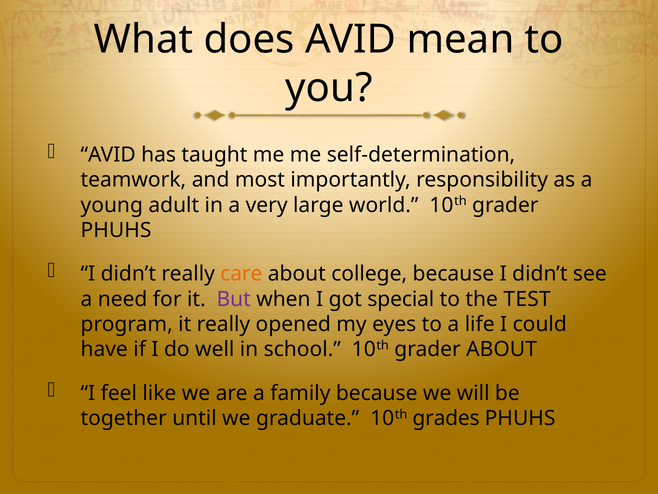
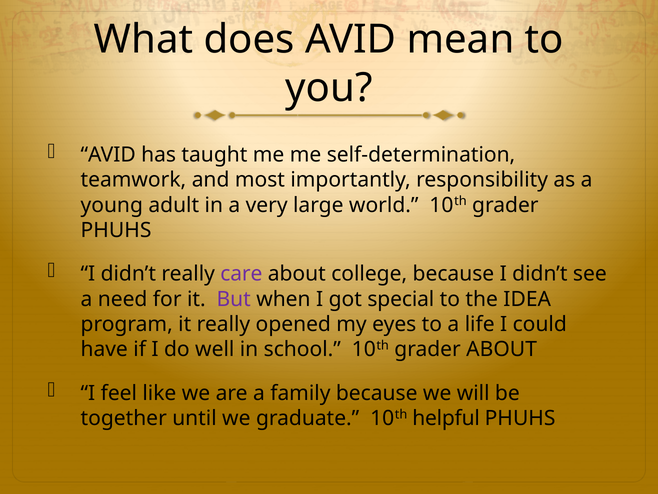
care colour: orange -> purple (241, 274)
TEST: TEST -> IDEA (527, 299)
grades: grades -> helpful (446, 418)
